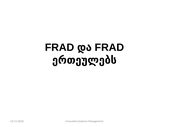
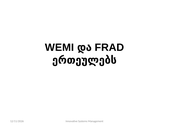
FRAD: FRAD -> WEMI (60, 47)
